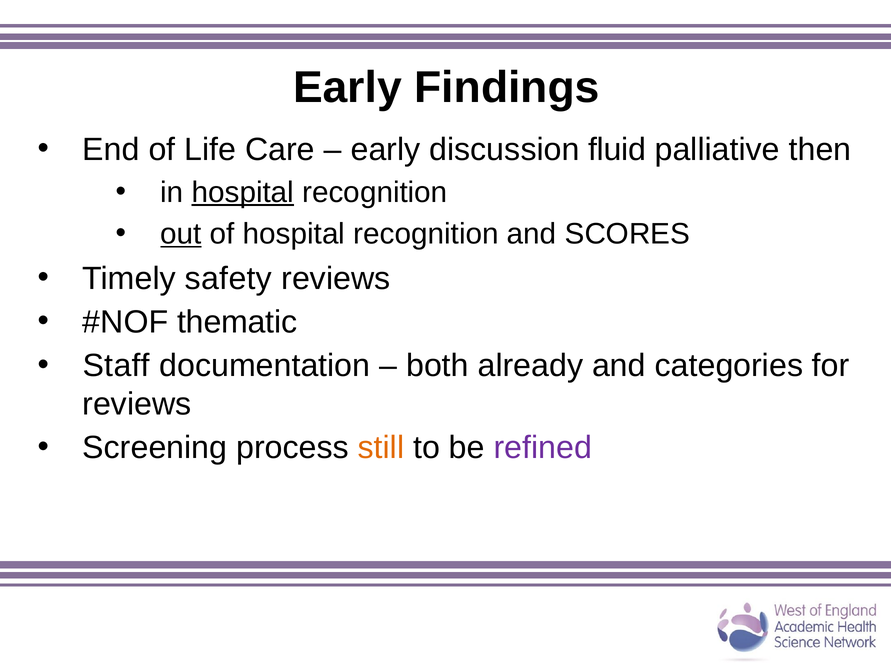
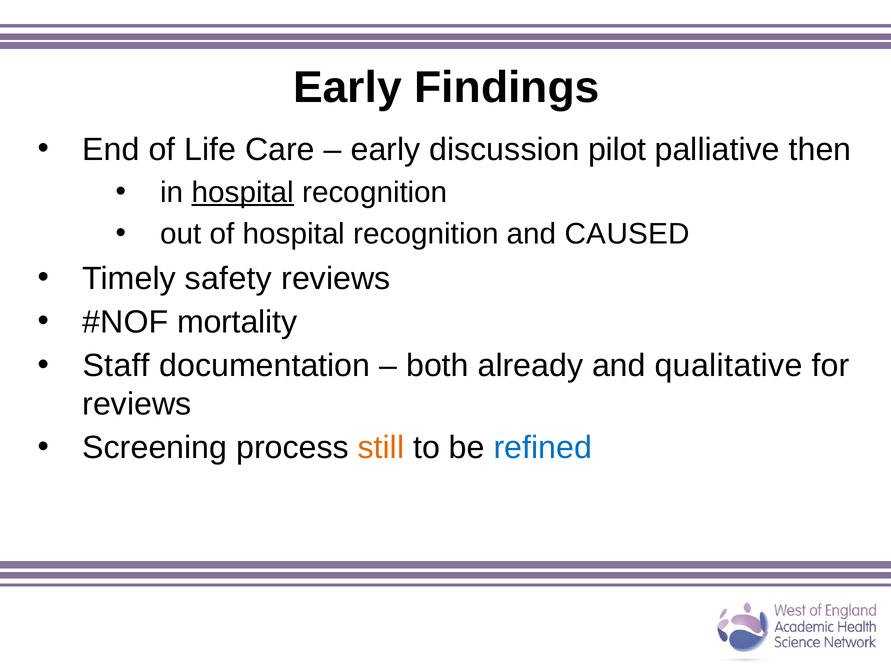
fluid: fluid -> pilot (617, 150)
out underline: present -> none (181, 234)
SCORES: SCORES -> CAUSED (627, 234)
thematic: thematic -> mortality (237, 322)
categories: categories -> qualitative (729, 366)
refined colour: purple -> blue (543, 448)
